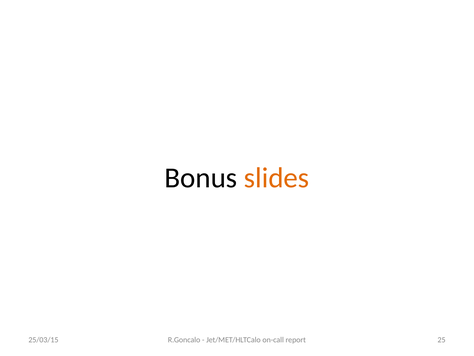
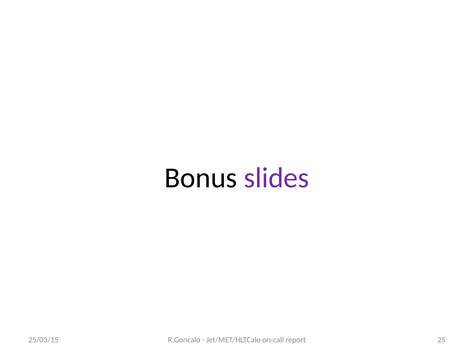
slides colour: orange -> purple (277, 178)
